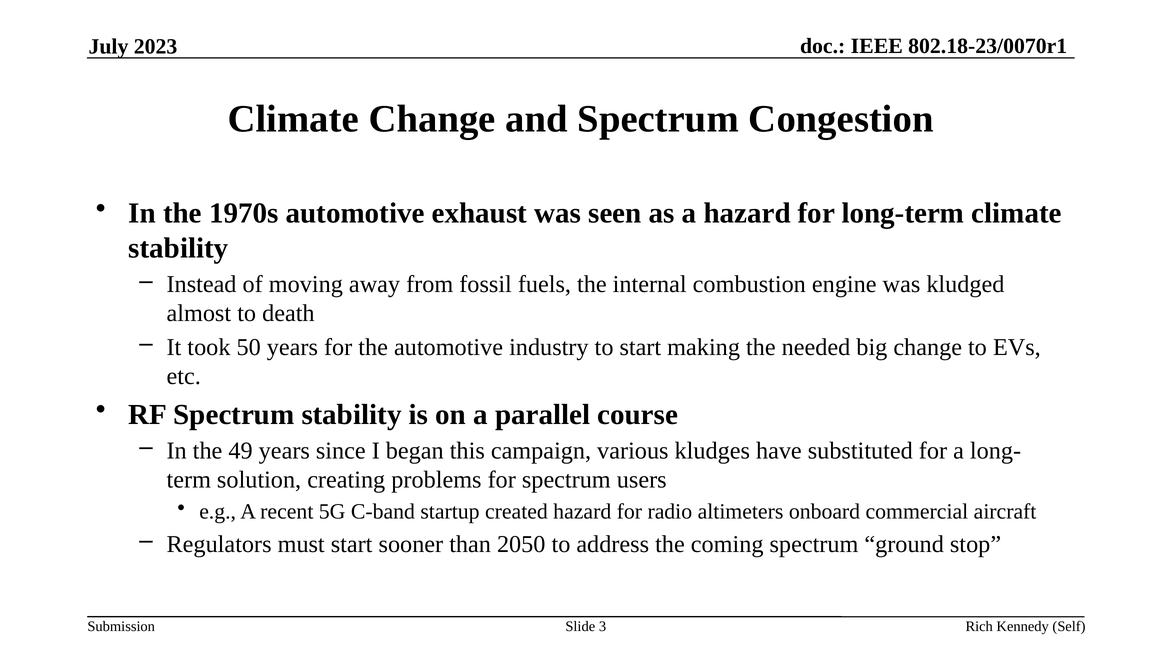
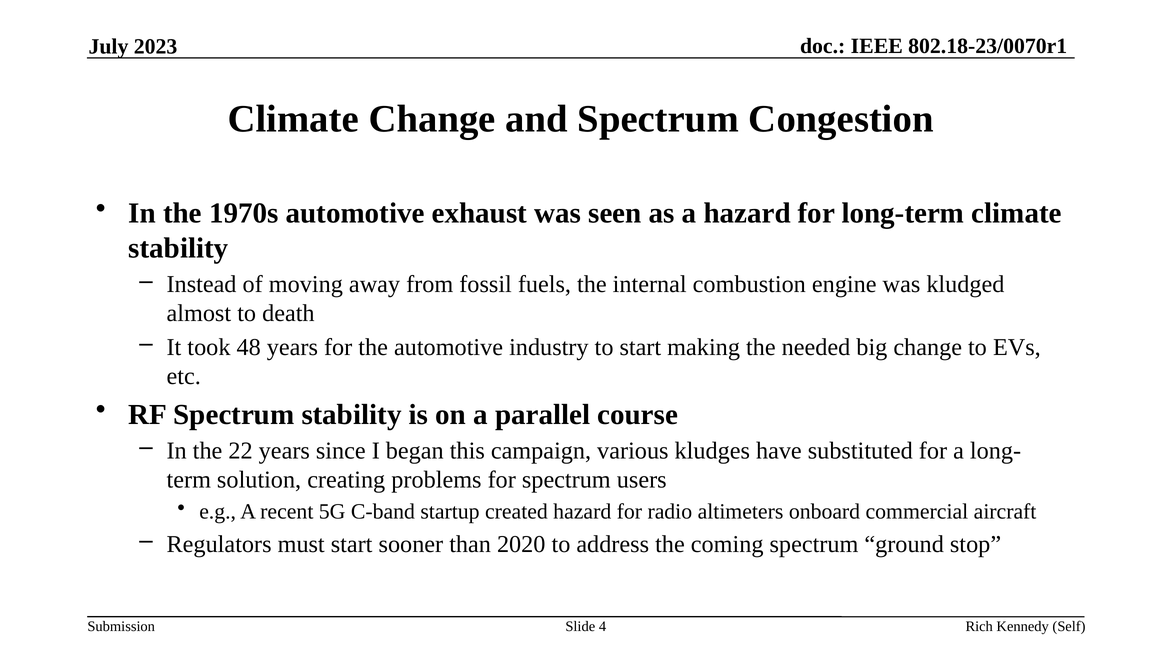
50: 50 -> 48 (249, 348)
49: 49 -> 22 (241, 451)
2050: 2050 -> 2020 (521, 545)
3: 3 -> 4 (603, 627)
